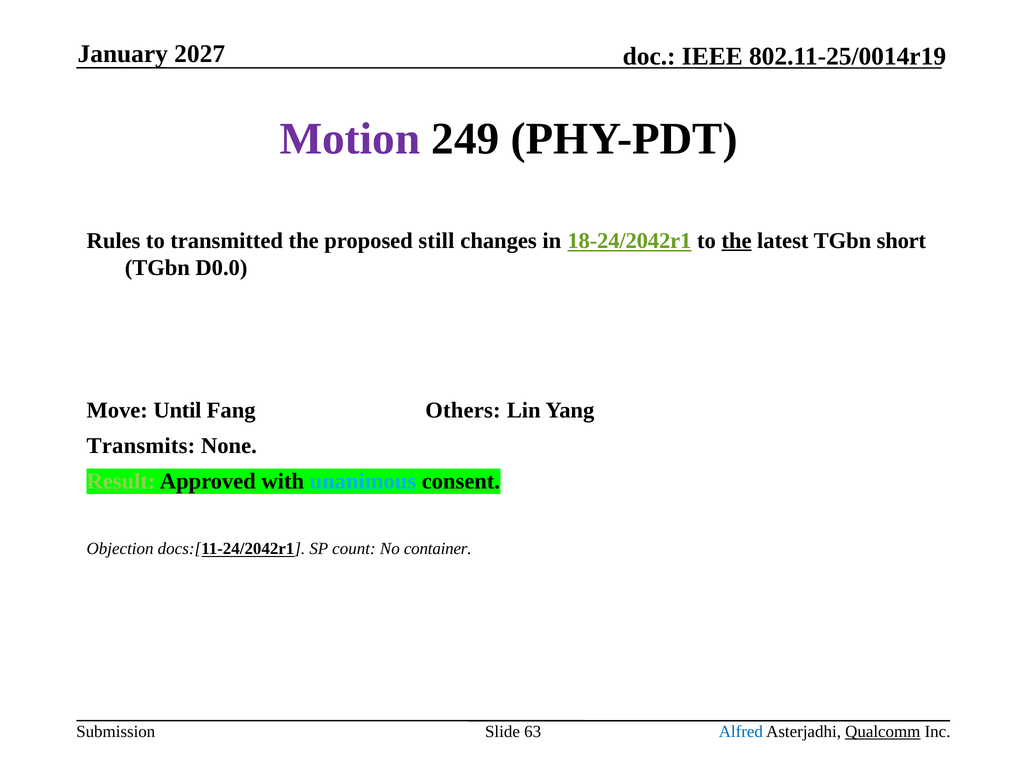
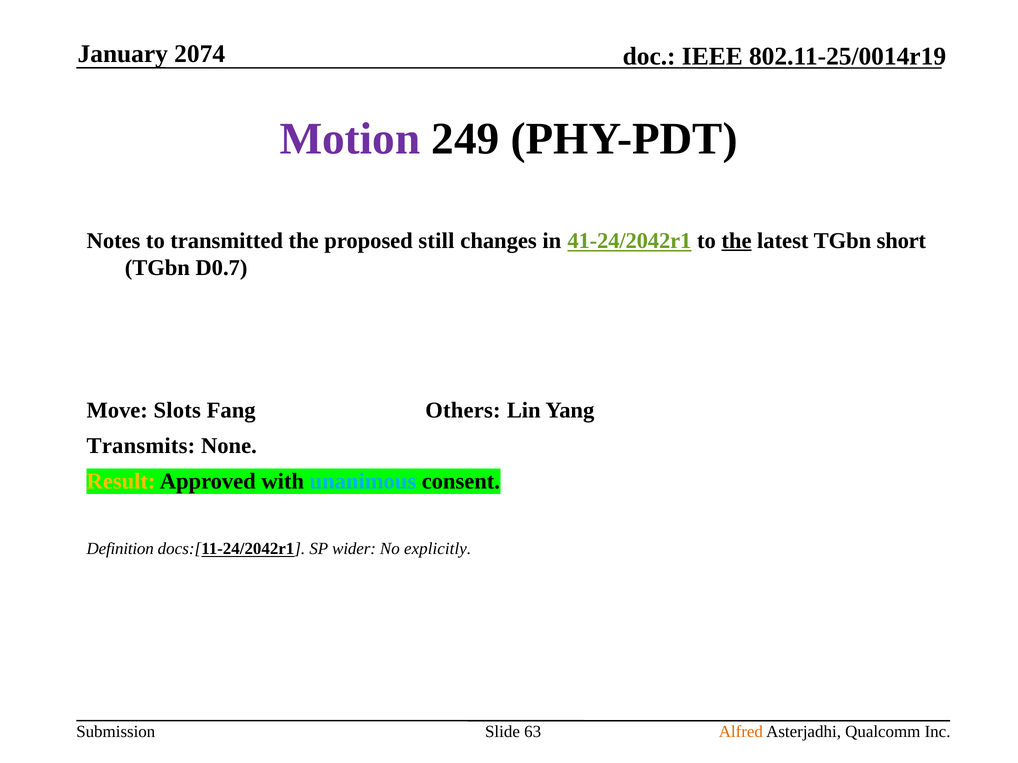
2027: 2027 -> 2074 (200, 54)
Rules: Rules -> Notes (113, 241)
18-24/2042r1: 18-24/2042r1 -> 41-24/2042r1 (629, 241)
D0.0: D0.0 -> D0.7 (221, 268)
Until: Until -> Slots (177, 410)
Result colour: light green -> yellow (121, 482)
Objection: Objection -> Definition (120, 549)
count: count -> wider (354, 549)
container: container -> explicitly (438, 549)
Alfred colour: blue -> orange (741, 732)
Qualcomm underline: present -> none (883, 732)
